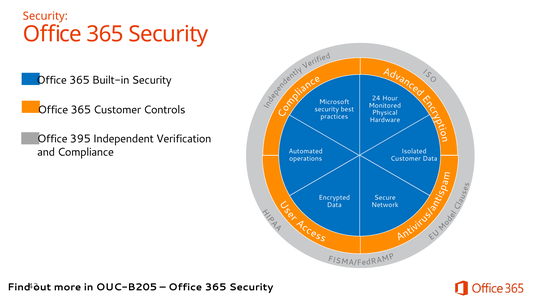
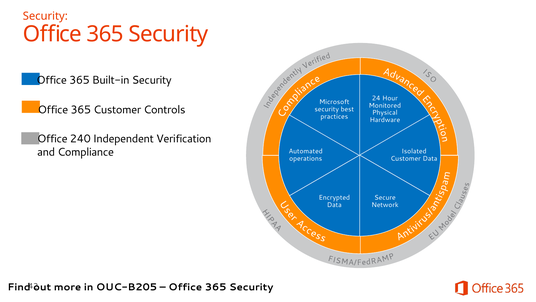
395: 395 -> 240 (80, 139)
